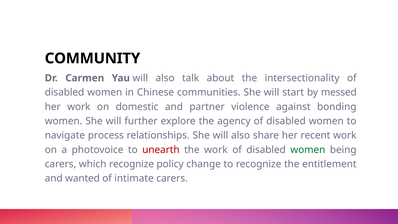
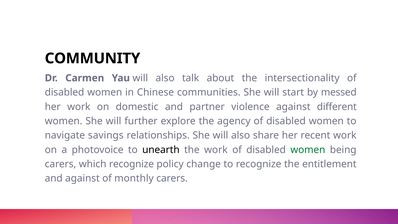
bonding: bonding -> different (337, 107)
process: process -> savings (106, 135)
unearth colour: red -> black (161, 150)
and wanted: wanted -> against (82, 178)
intimate: intimate -> monthly (134, 178)
